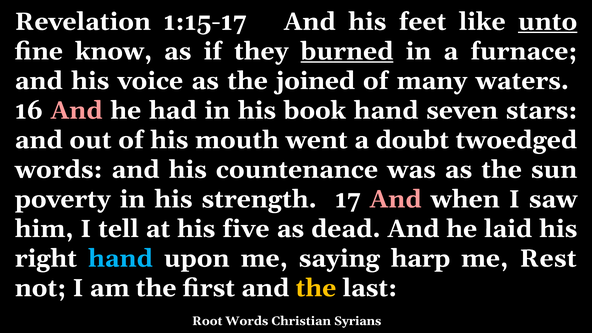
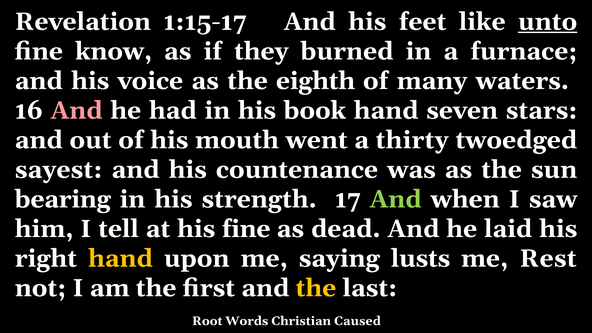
burned underline: present -> none (347, 51)
joined: joined -> eighth (316, 81)
doubt: doubt -> thirty (412, 140)
words: words -> sayest (59, 170)
poverty: poverty -> bearing (63, 199)
And colour: pink -> light green (396, 199)
his five: five -> fine (246, 229)
hand colour: light blue -> yellow (120, 258)
harp: harp -> lusts (421, 258)
Syrians: Syrians -> Caused (358, 321)
